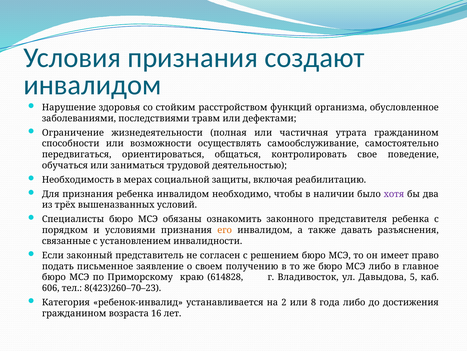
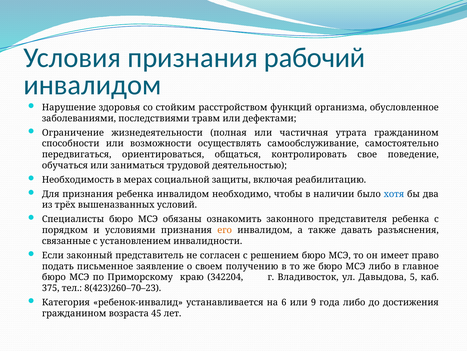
создают: создают -> рабочий (315, 58)
хотя colour: purple -> blue (394, 194)
614828: 614828 -> 342204 (225, 277)
606: 606 -> 375 (51, 288)
2: 2 -> 6 (284, 302)
8: 8 -> 9 (313, 302)
16: 16 -> 45 (156, 313)
